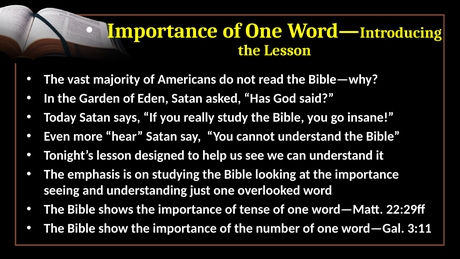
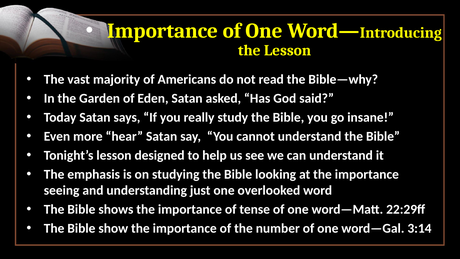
3:11: 3:11 -> 3:14 (419, 228)
